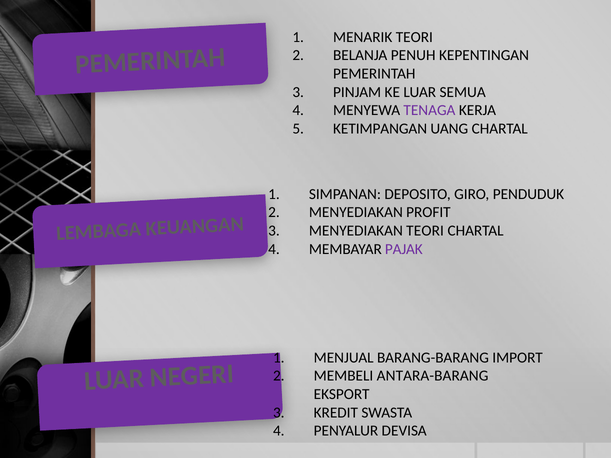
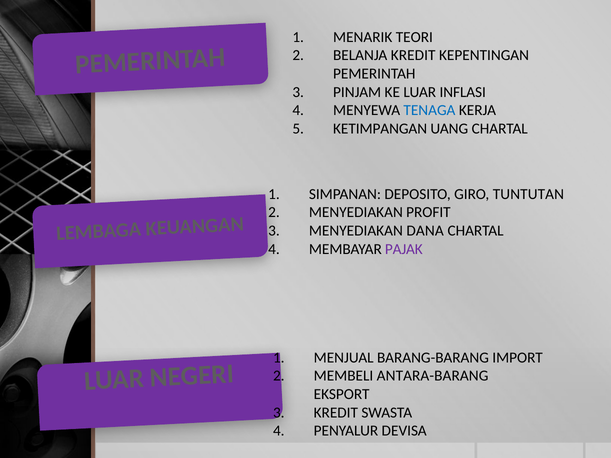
BELANJA PENUH: PENUH -> KREDIT (413, 55)
SEMUA: SEMUA -> INFLASI (463, 92)
TENAGA colour: purple -> blue (429, 110)
PENDUDUK: PENDUDUK -> TUNTUTAN (528, 194)
MENYEDIAKAN TEORI: TEORI -> DANA (425, 231)
